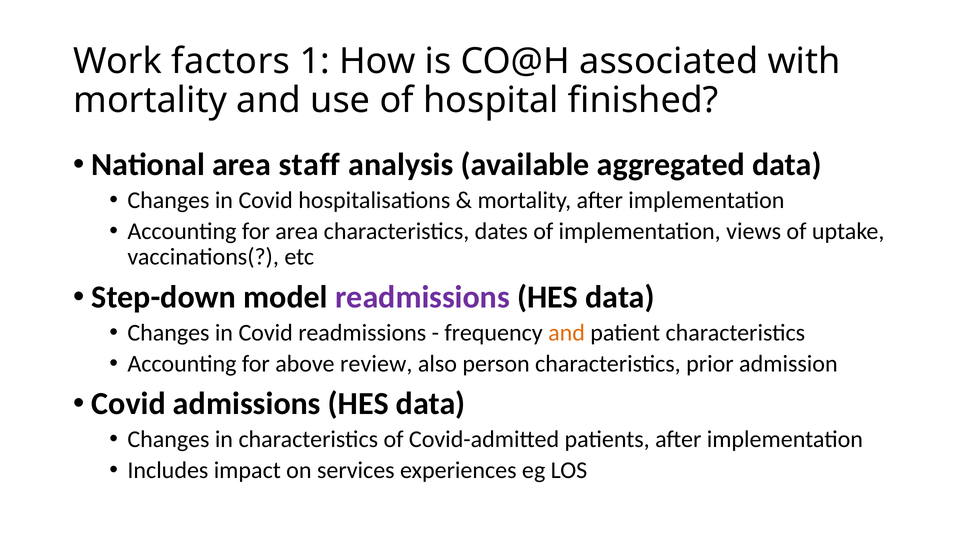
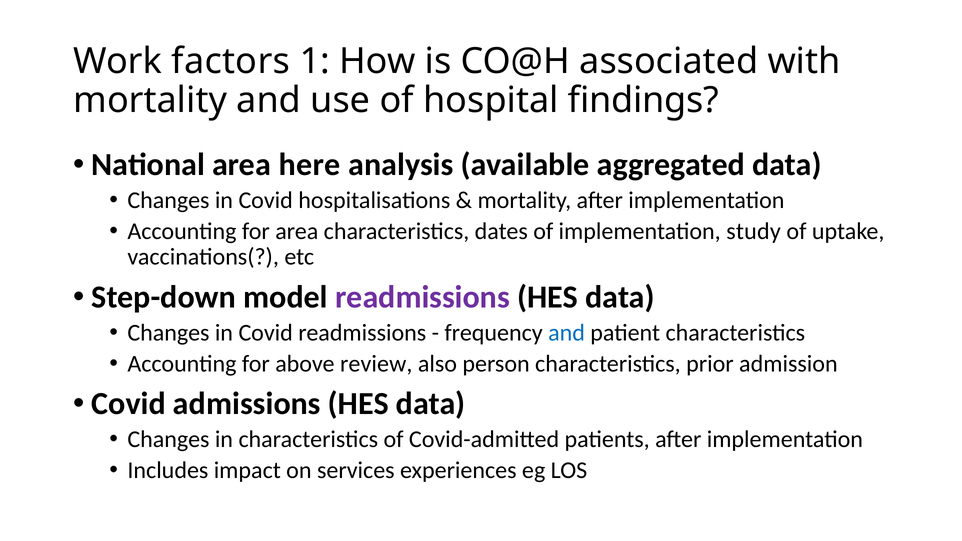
finished: finished -> findings (643, 100)
staff: staff -> here (309, 165)
views: views -> study (754, 231)
and colour: orange -> blue (567, 333)
